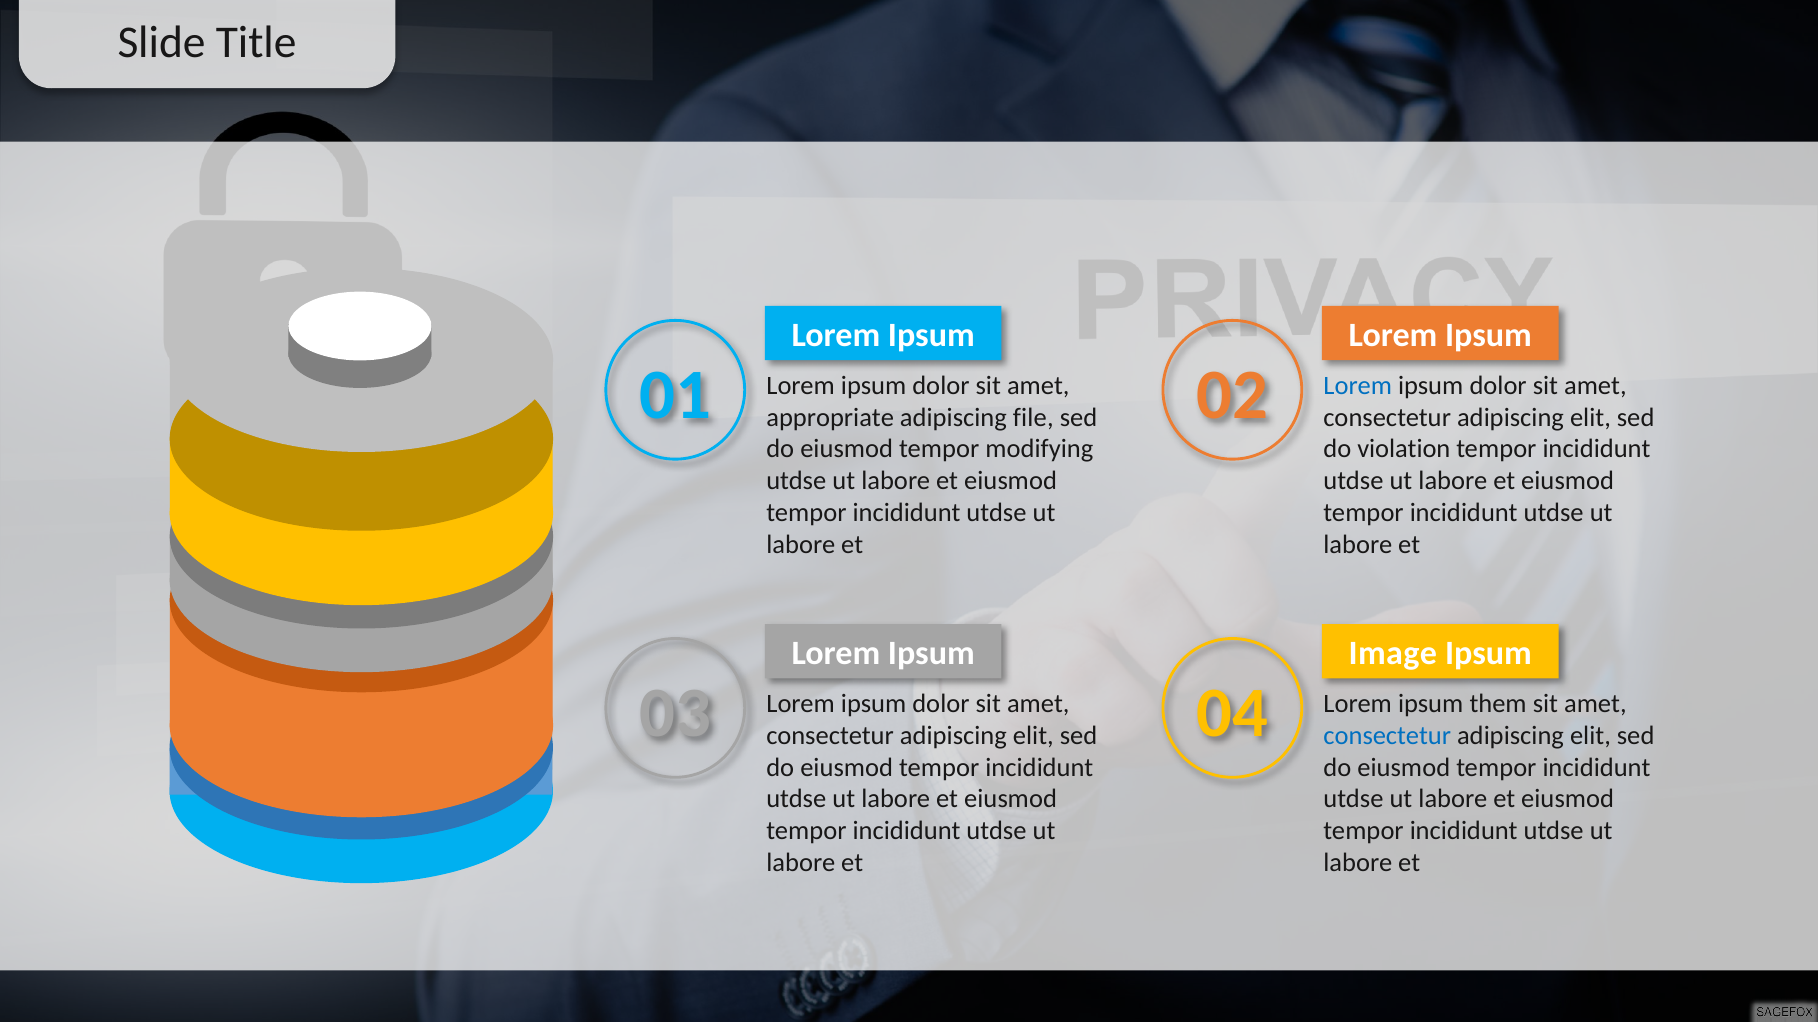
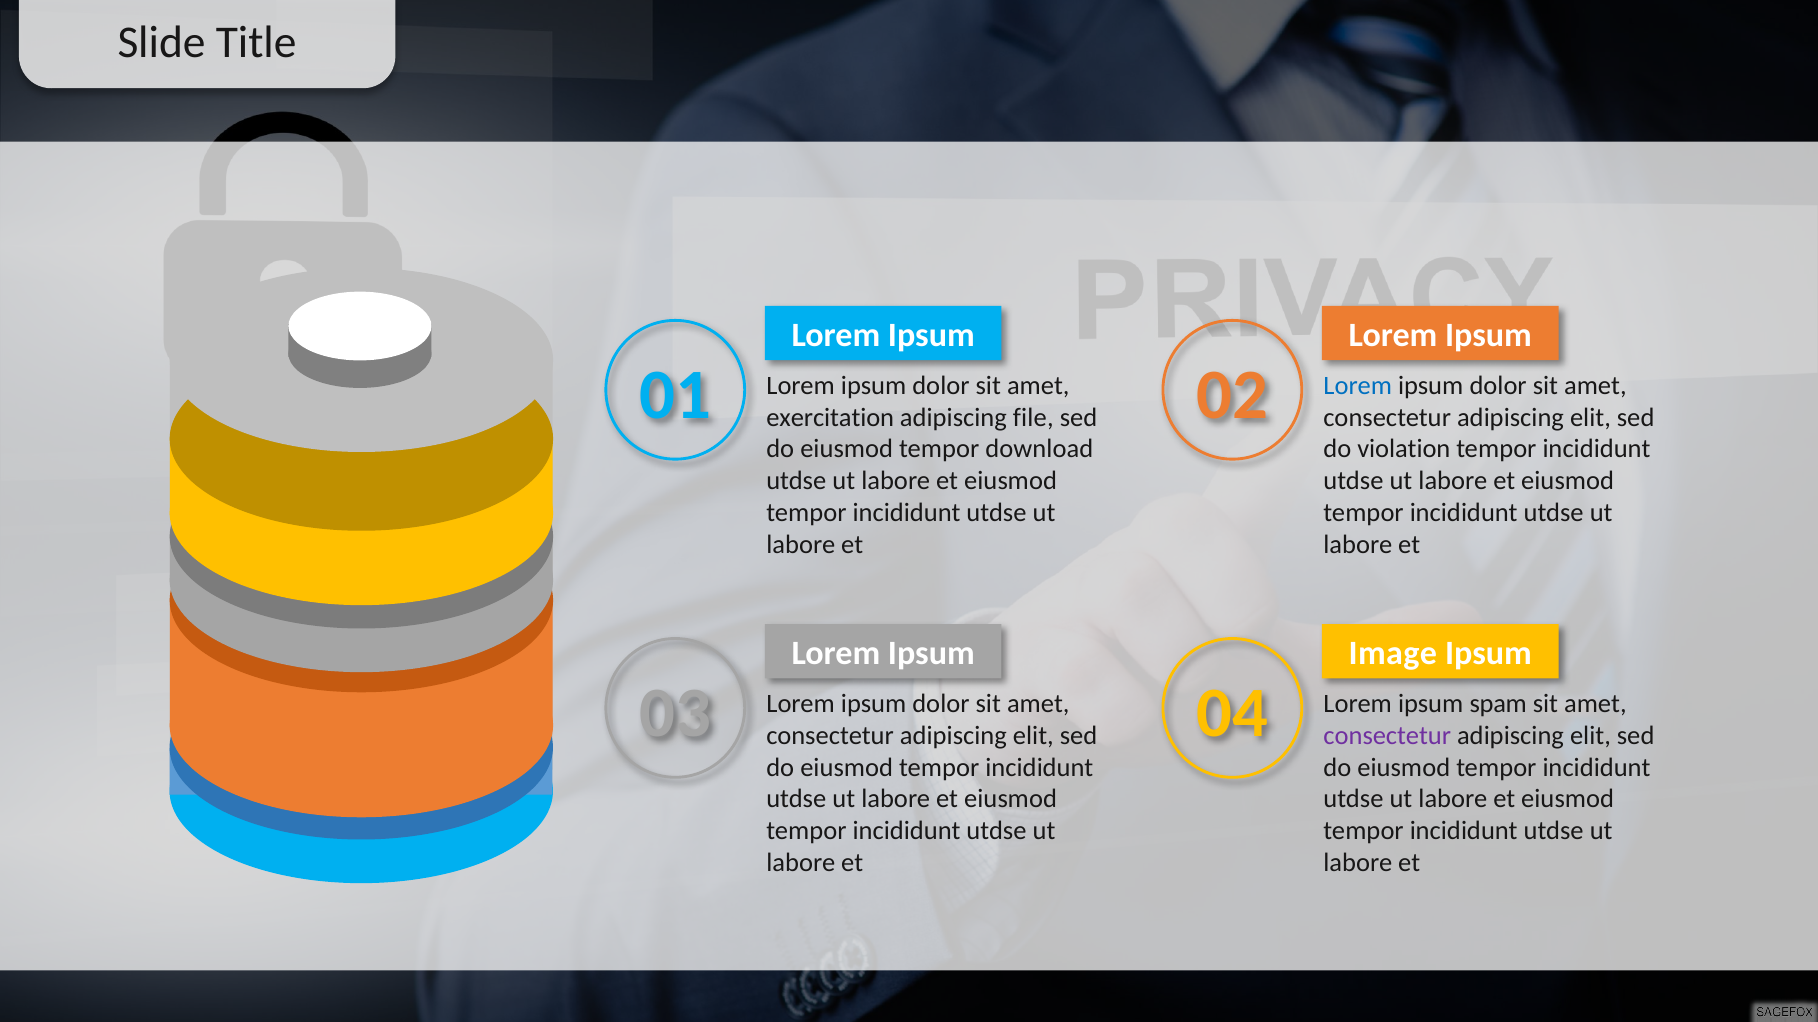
appropriate: appropriate -> exercitation (830, 418)
modifying: modifying -> download (1039, 449)
them: them -> spam (1498, 704)
consectetur colour: blue -> purple (1387, 736)
